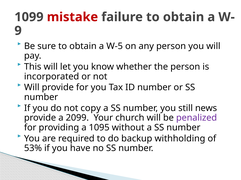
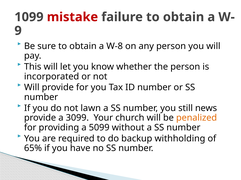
W-5: W-5 -> W-8 (115, 46)
copy: copy -> lawn (91, 109)
2099: 2099 -> 3099 (77, 118)
penalized colour: purple -> orange (197, 118)
1095: 1095 -> 5099 (99, 128)
53%: 53% -> 65% (33, 149)
